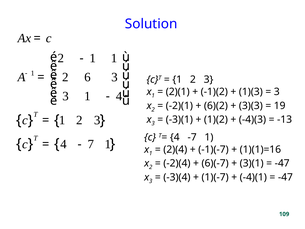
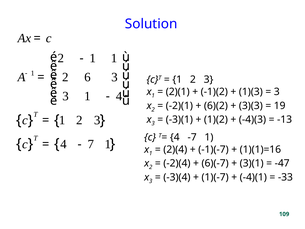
-47: -47 -> -33 (285, 177)
